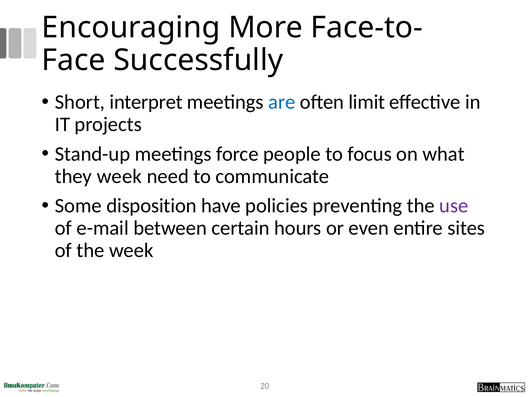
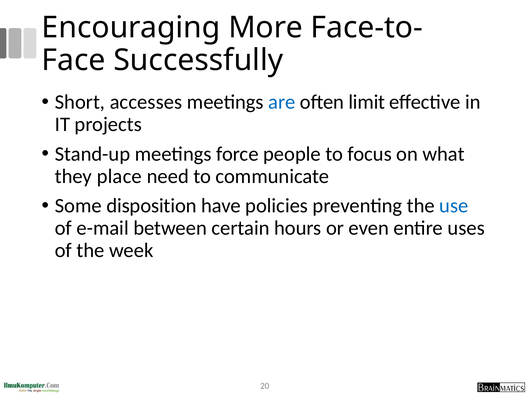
interpret: interpret -> accesses (146, 102)
they week: week -> place (119, 176)
use colour: purple -> blue (454, 206)
sites: sites -> uses (466, 228)
